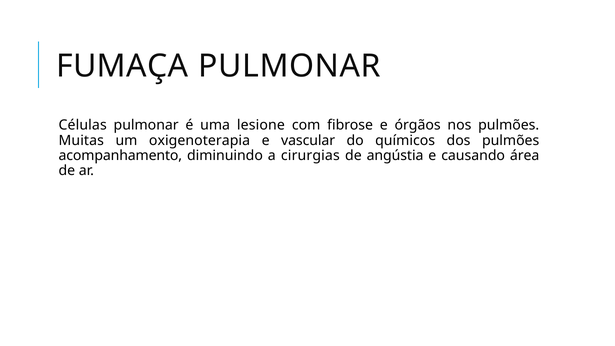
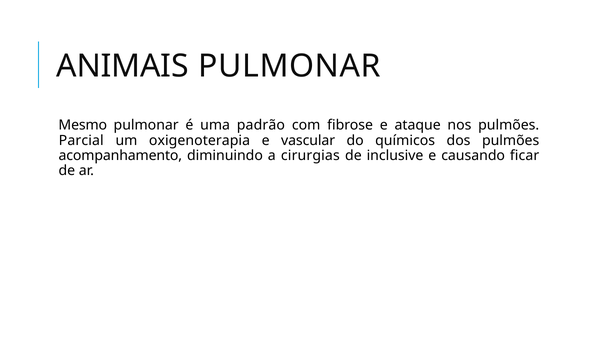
FUMAÇA: FUMAÇA -> ANIMAIS (123, 66)
Células: Células -> Mesmo (83, 125)
lesione: lesione -> padrão (261, 125)
órgãos: órgãos -> ataque (418, 125)
Muitas: Muitas -> Parcial (81, 140)
angústia: angústia -> inclusive (395, 156)
área: área -> ficar (525, 156)
